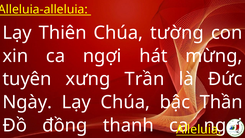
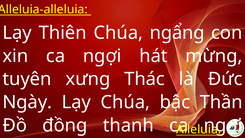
tường: tường -> ngẩng (177, 33)
Trần: Trần -> Thác (145, 79)
